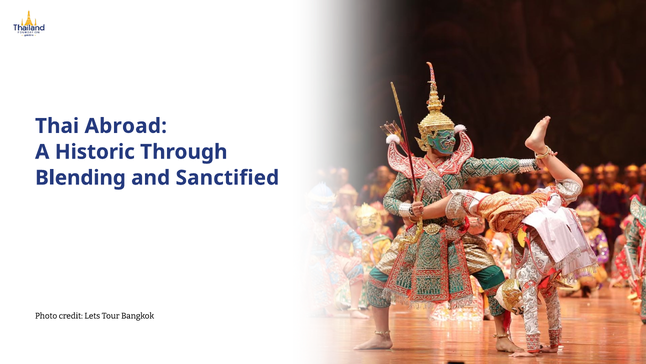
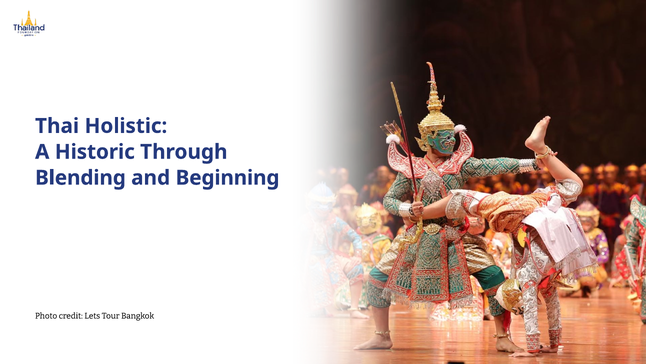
Abroad: Abroad -> Holistic (126, 126)
Sanctified: Sanctified -> Beginning (228, 178)
